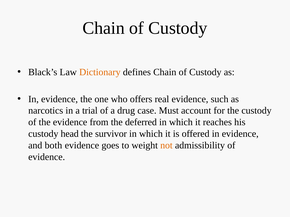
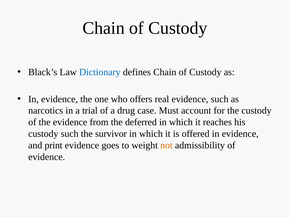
Dictionary colour: orange -> blue (100, 72)
custody head: head -> such (70, 134)
both: both -> print (54, 146)
